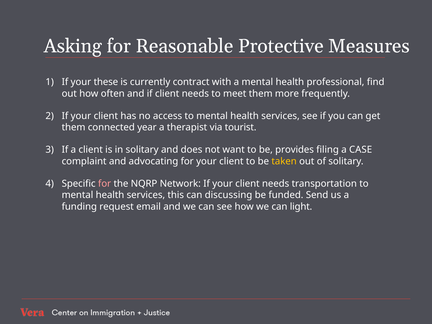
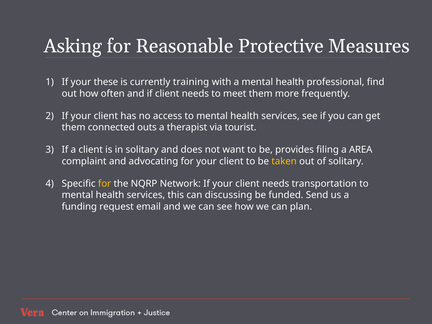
contract: contract -> training (191, 82)
year: year -> outs (147, 127)
CASE: CASE -> AREA (361, 150)
for colour: pink -> yellow (105, 184)
light: light -> plan (301, 207)
